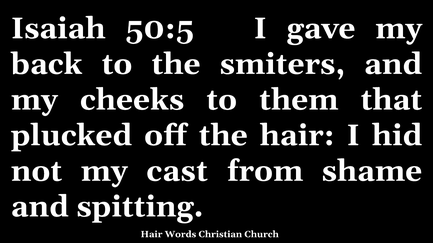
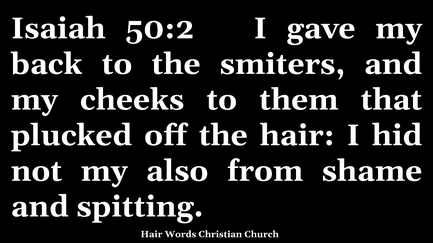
50:5: 50:5 -> 50:2 (160, 29)
cast: cast -> also (177, 171)
